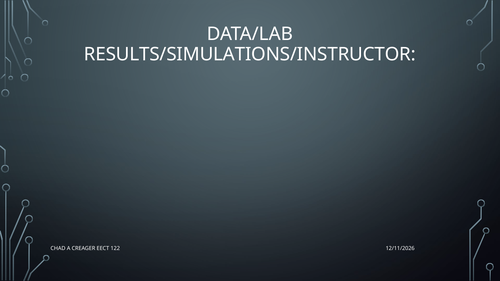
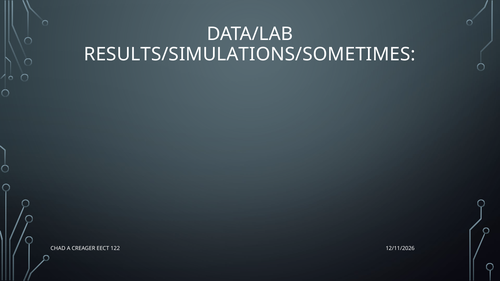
RESULTS/SIMULATIONS/INSTRUCTOR: RESULTS/SIMULATIONS/INSTRUCTOR -> RESULTS/SIMULATIONS/SOMETIMES (250, 54)
